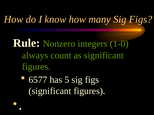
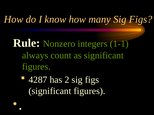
1-0: 1-0 -> 1-1 (119, 44)
6577: 6577 -> 4287 (38, 80)
5: 5 -> 2 (67, 80)
